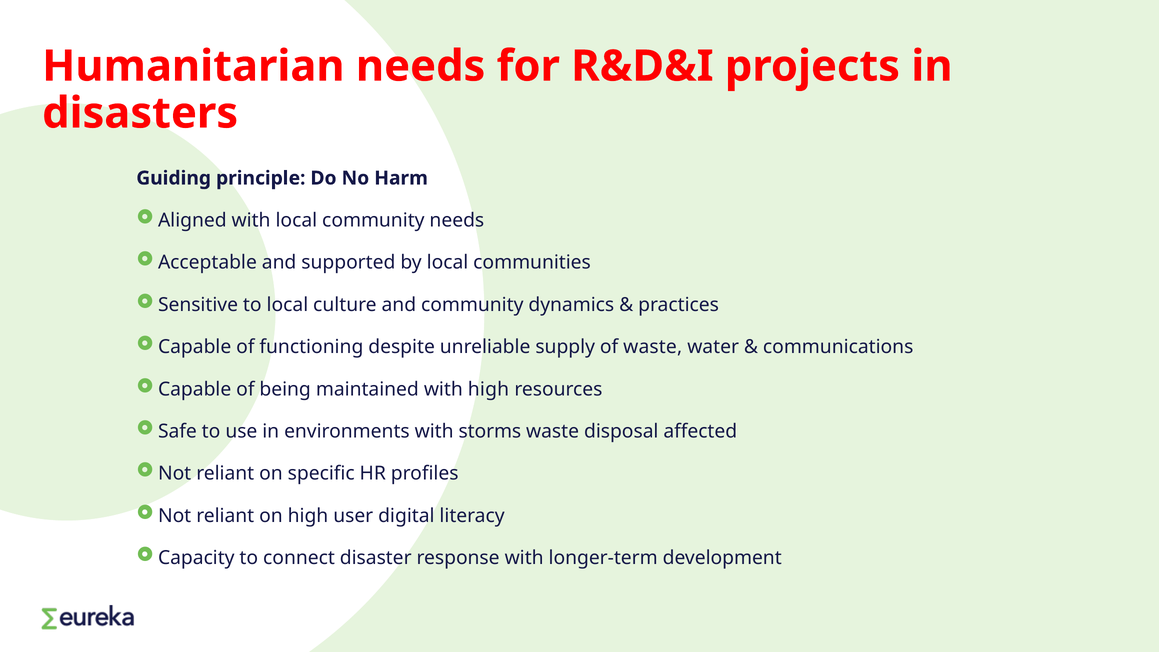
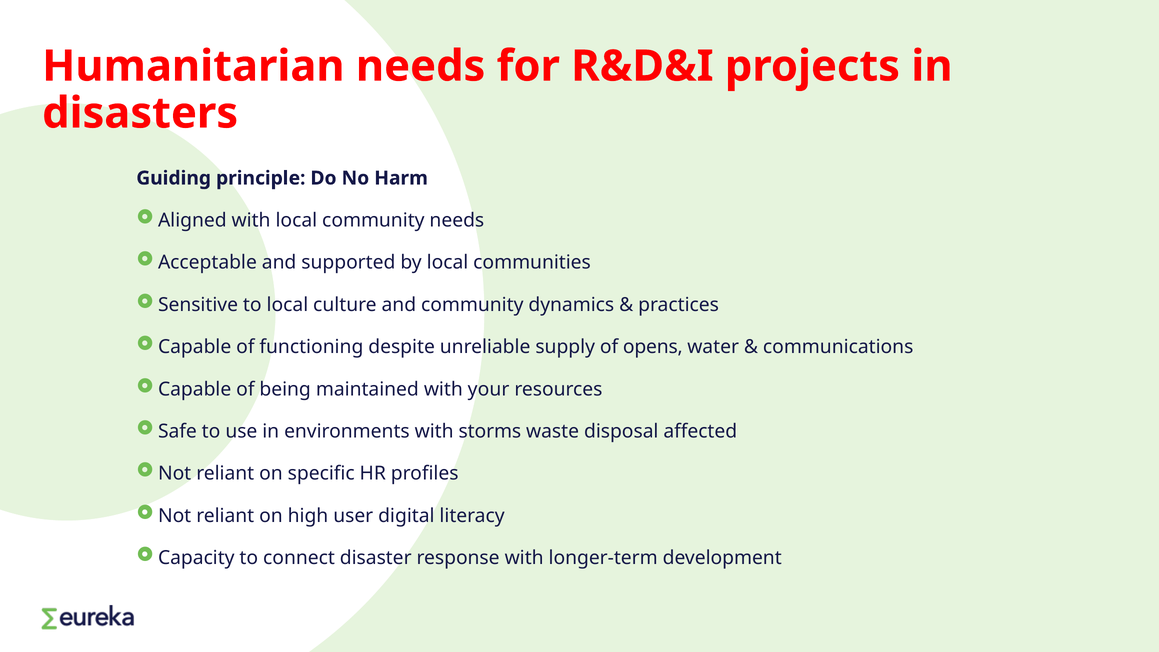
of waste: waste -> opens (653, 347)
with high: high -> your (489, 389)
